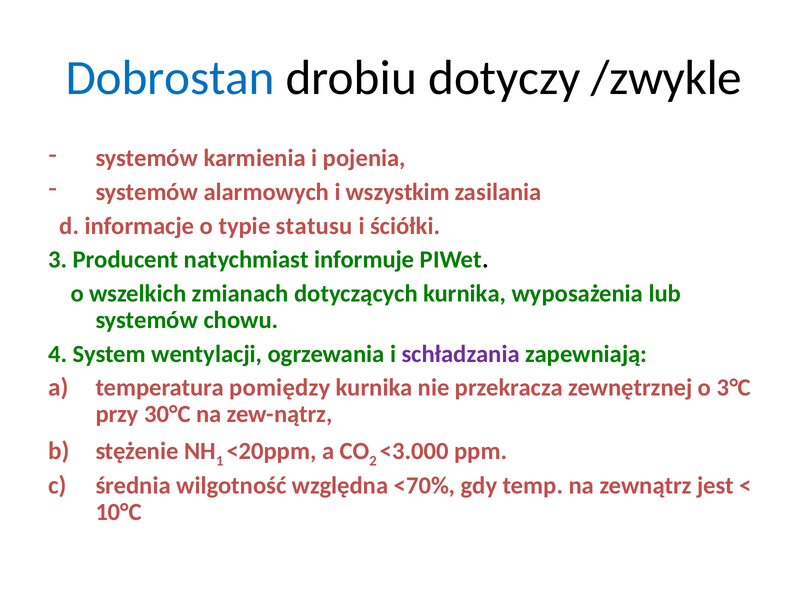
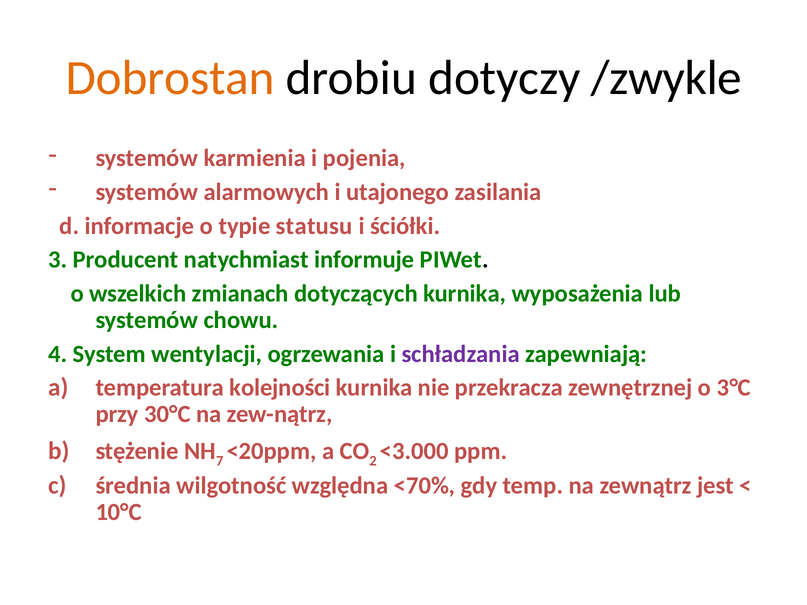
Dobrostan colour: blue -> orange (170, 78)
wszystkim: wszystkim -> utajonego (398, 192)
pomiędzy: pomiędzy -> kolejności (280, 388)
1: 1 -> 7 (220, 461)
